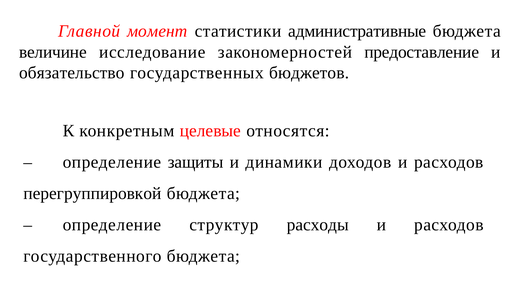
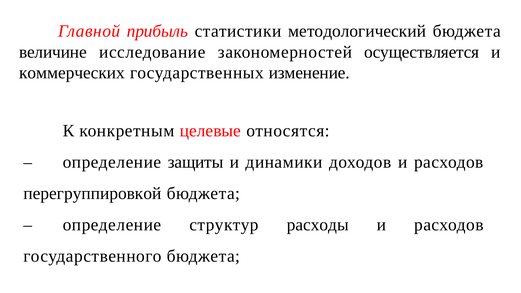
момент: момент -> прибыль (157, 31)
административные: административные -> методологический (357, 31)
предоставление: предоставление -> осуществляется (422, 52)
обязательство: обязательство -> коммерческих (72, 73)
бюджетов: бюджетов -> изменение (309, 73)
